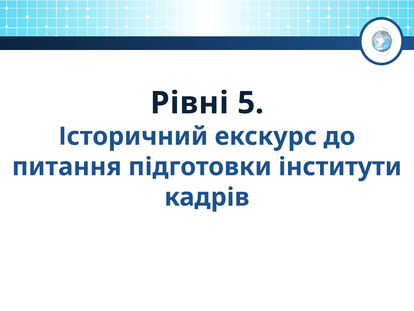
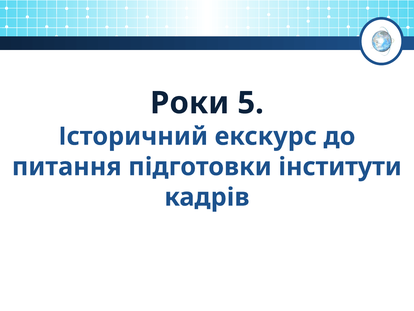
Рівні: Рівні -> Роки (190, 103)
